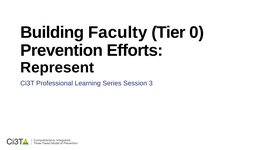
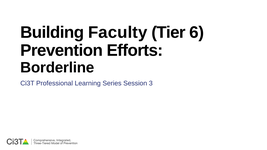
0: 0 -> 6 (197, 33)
Represent: Represent -> Borderline (57, 68)
